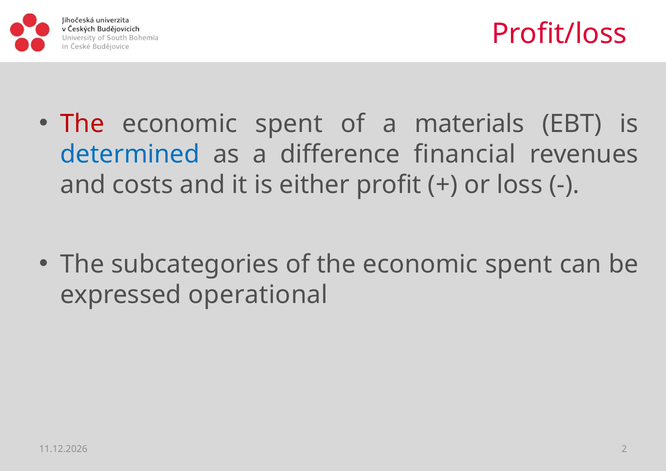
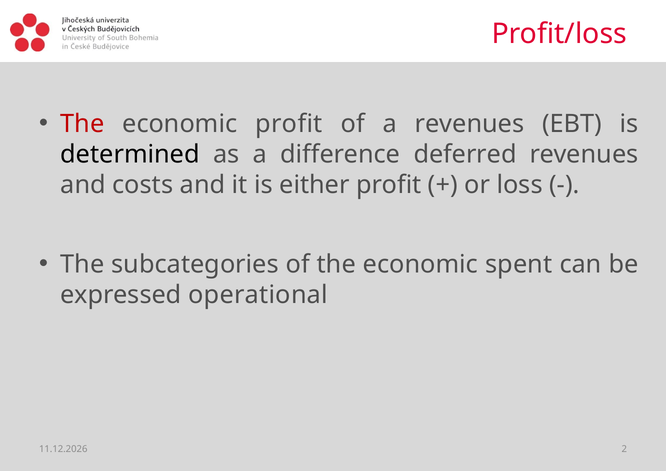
spent: spent -> profit (289, 124)
a materials: materials -> revenues (470, 124)
determined colour: blue -> black (130, 154)
financial: financial -> deferred (465, 154)
